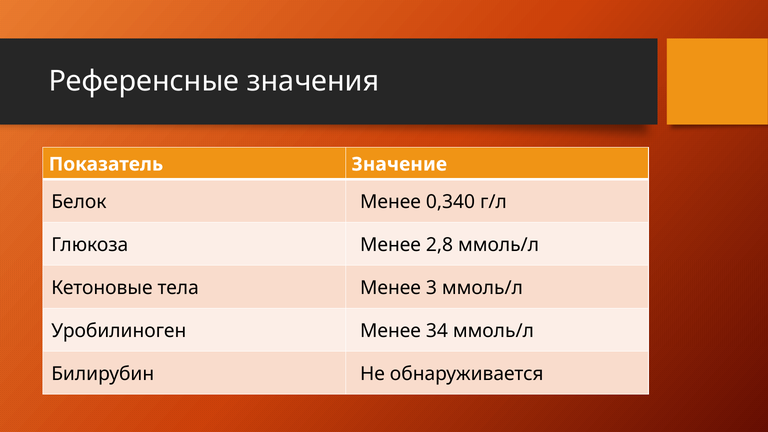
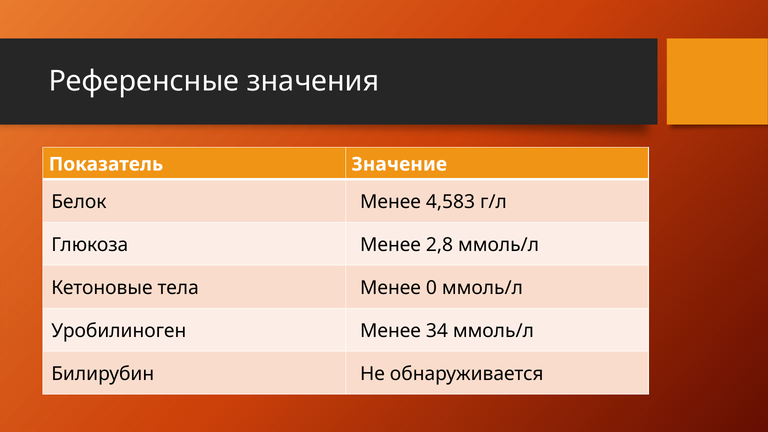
0,340: 0,340 -> 4,583 (450, 202)
3: 3 -> 0 (431, 288)
